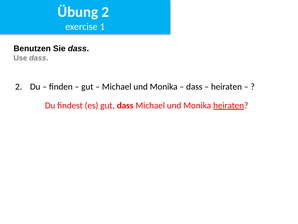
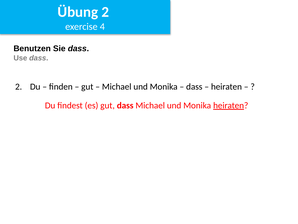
1: 1 -> 4 (102, 26)
